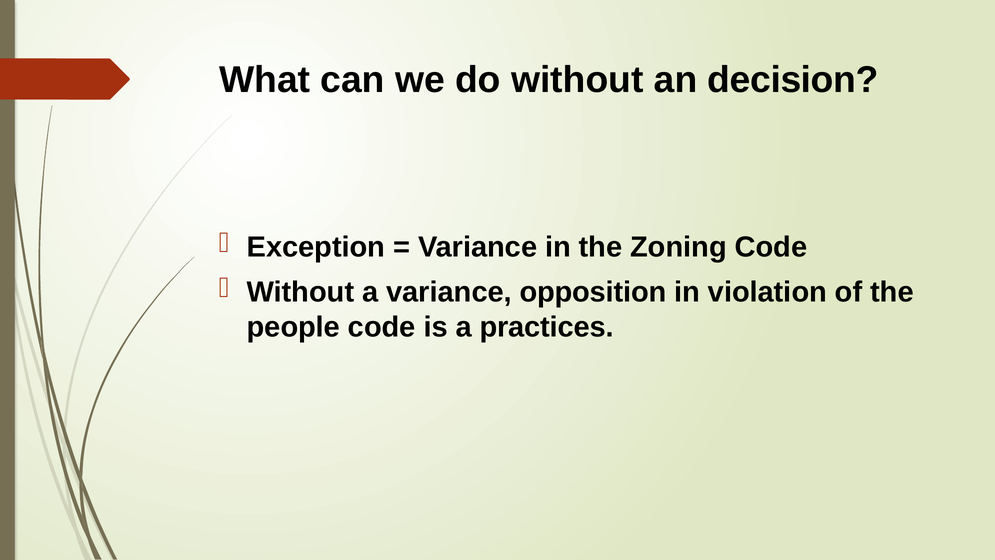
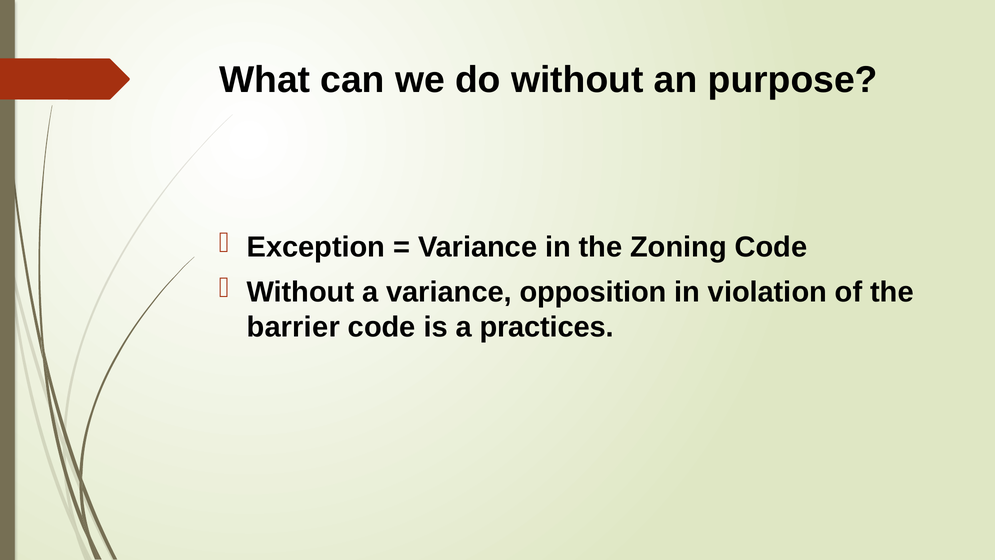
decision: decision -> purpose (793, 80)
people: people -> barrier (293, 327)
